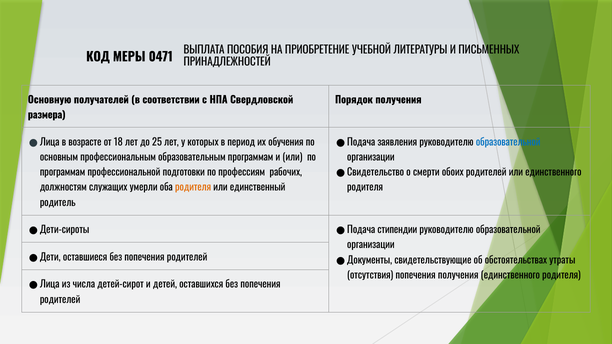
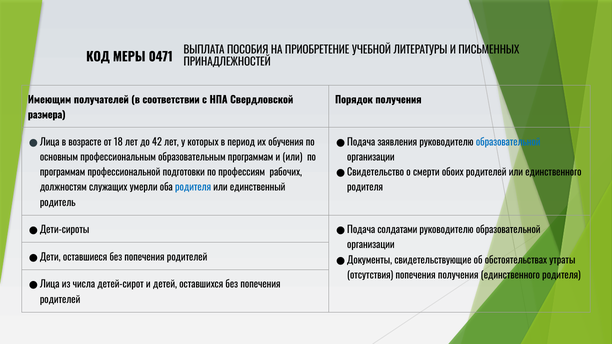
Основную: Основную -> Имеющим (50, 100)
25: 25 -> 42 (157, 142)
родителя colour: orange -> blue (193, 188)
стипендии: стипендии -> солдатами (397, 230)
